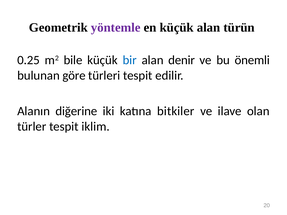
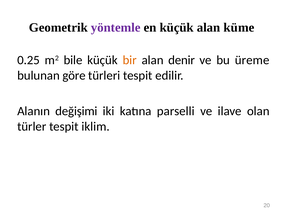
türün: türün -> küme (239, 27)
bir colour: blue -> orange (130, 60)
önemli: önemli -> üreme (252, 60)
diğerine: diğerine -> değişimi (76, 111)
bitkiler: bitkiler -> parselli (176, 111)
